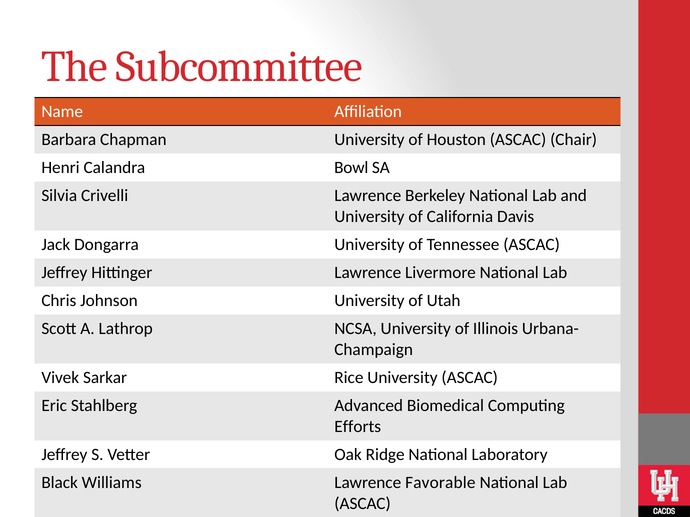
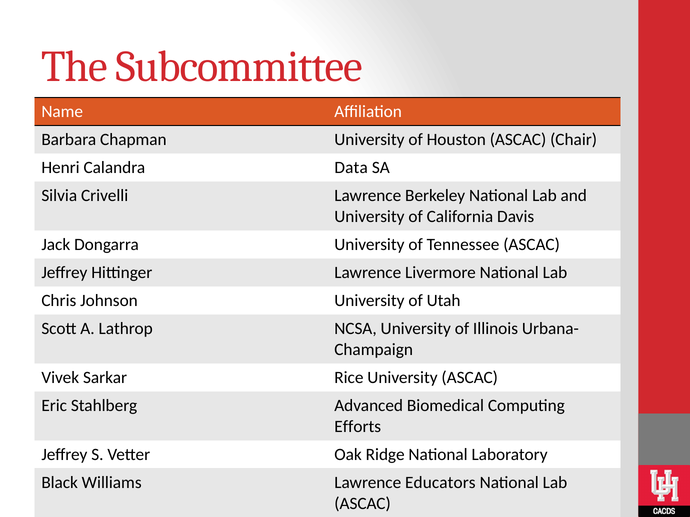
Bowl: Bowl -> Data (351, 168)
Favorable: Favorable -> Educators (440, 483)
